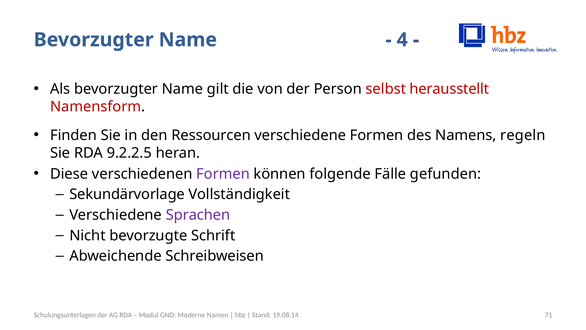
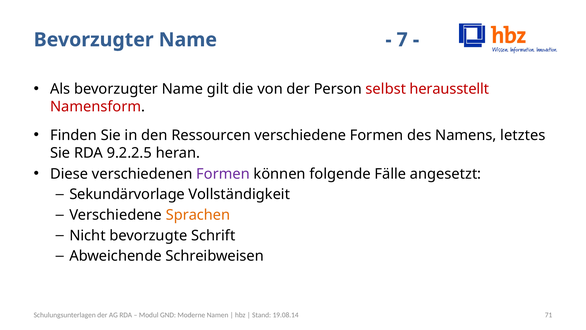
4: 4 -> 7 (402, 40)
regeln: regeln -> letztes (523, 135)
gefunden: gefunden -> angesetzt (446, 174)
Sprachen colour: purple -> orange (198, 215)
